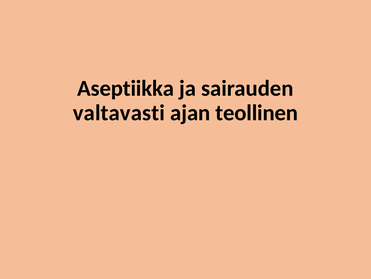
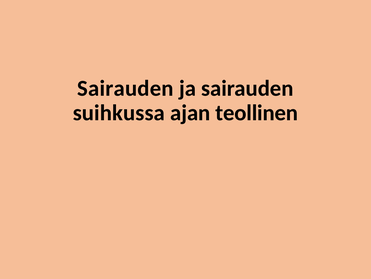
Aseptiikka: Aseptiikka -> Sairauden (125, 88)
valtavasti: valtavasti -> suihkussa (119, 113)
